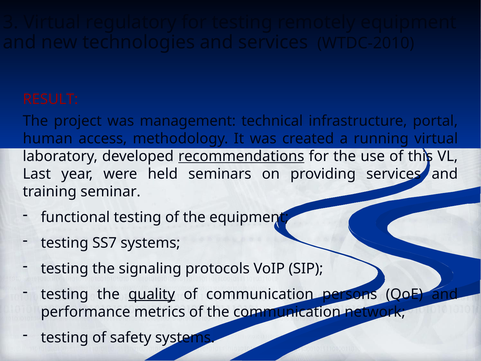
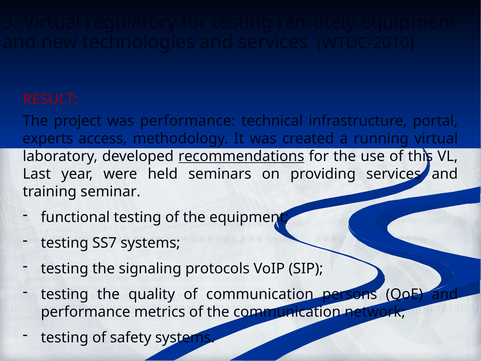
was management: management -> performance (188, 121)
human: human -> experts (48, 139)
quality underline: present -> none (152, 294)
